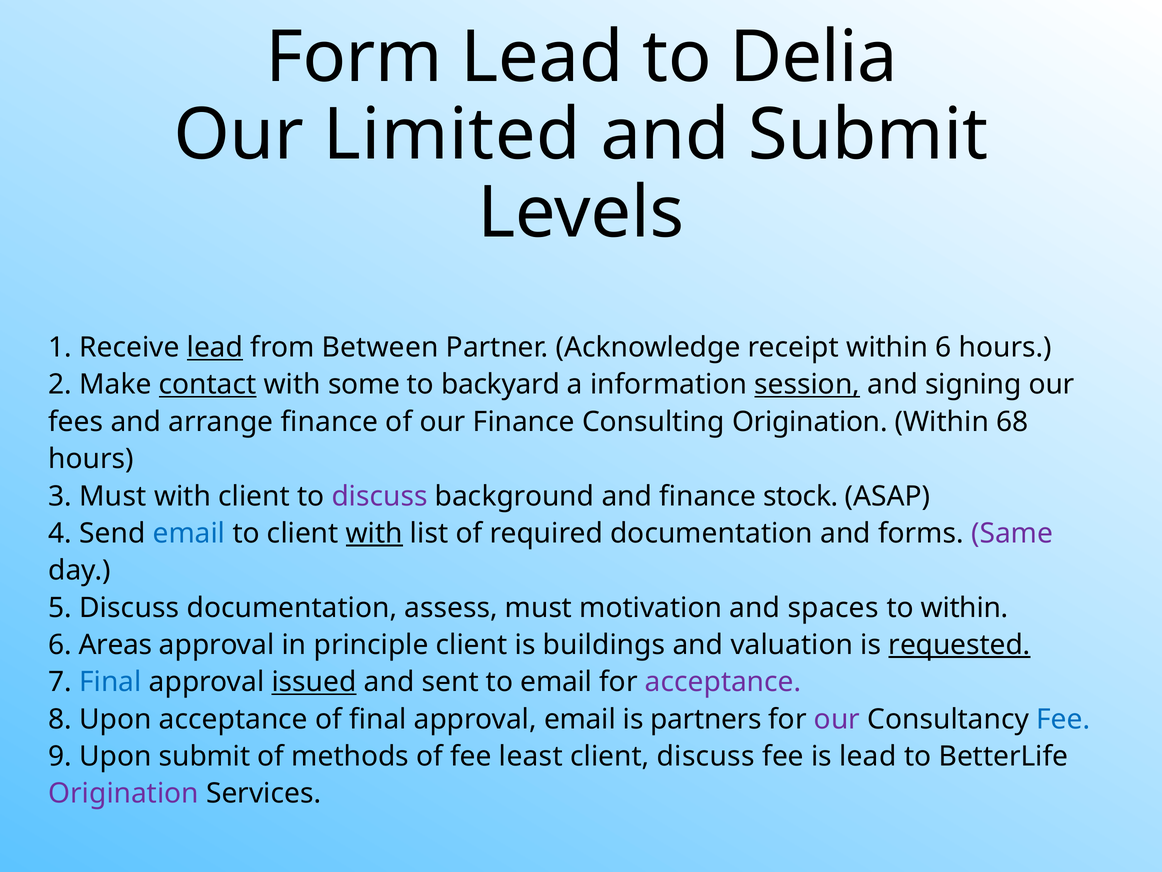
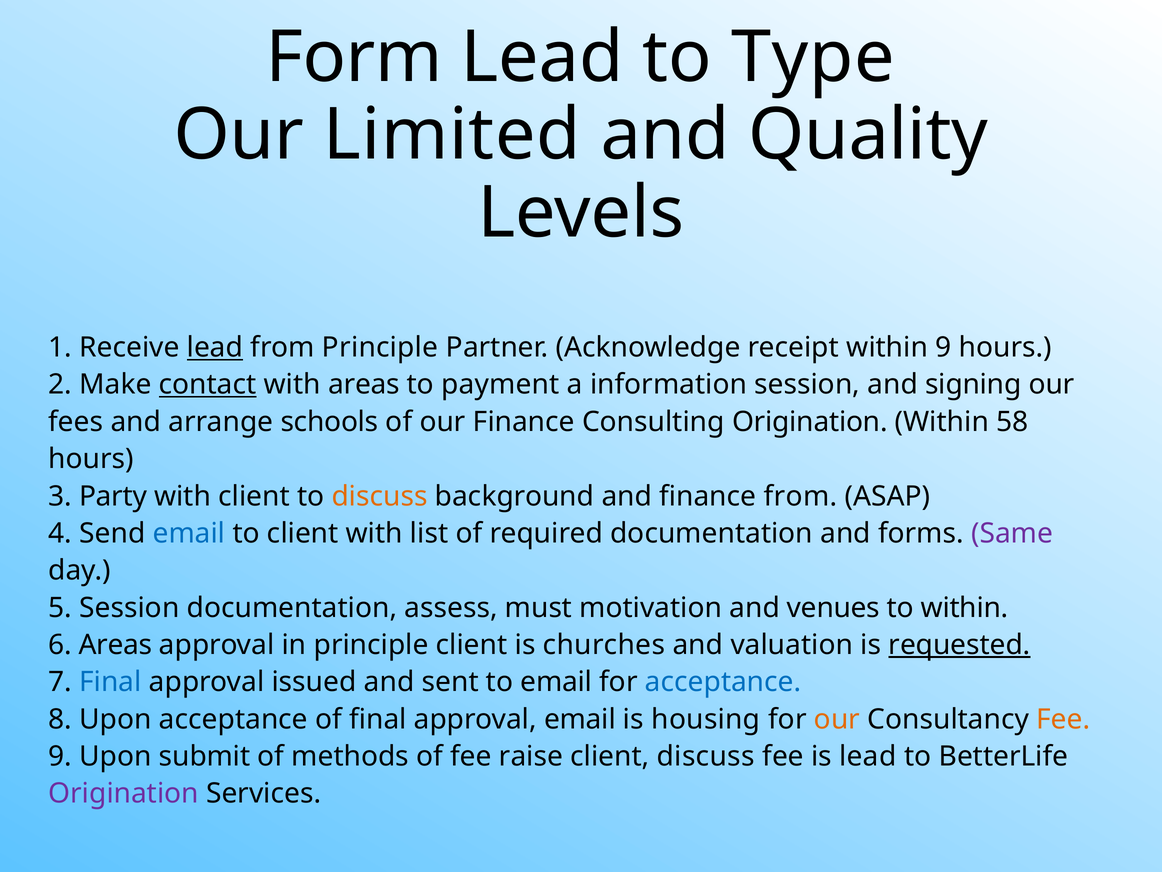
Delia: Delia -> Type (813, 57)
and Submit: Submit -> Quality (868, 135)
from Between: Between -> Principle (380, 347)
receipt within 6: 6 -> 9 (943, 347)
with some: some -> areas (364, 384)
backyard: backyard -> payment (500, 384)
session underline: present -> none (807, 384)
arrange finance: finance -> schools (329, 422)
68: 68 -> 58 (1012, 422)
3 Must: Must -> Party (113, 496)
discuss colour: purple -> orange (380, 496)
finance stock: stock -> from (800, 496)
with underline: present -> none (374, 533)
5 Discuss: Discuss -> Session (129, 607)
spaces: spaces -> venues (833, 607)
buildings: buildings -> churches (604, 645)
issued underline: present -> none (314, 682)
acceptance colour: purple -> blue (723, 682)
partners: partners -> housing (706, 719)
our colour: purple -> orange (837, 719)
Fee colour: blue -> orange (1063, 719)
least: least -> raise (531, 756)
